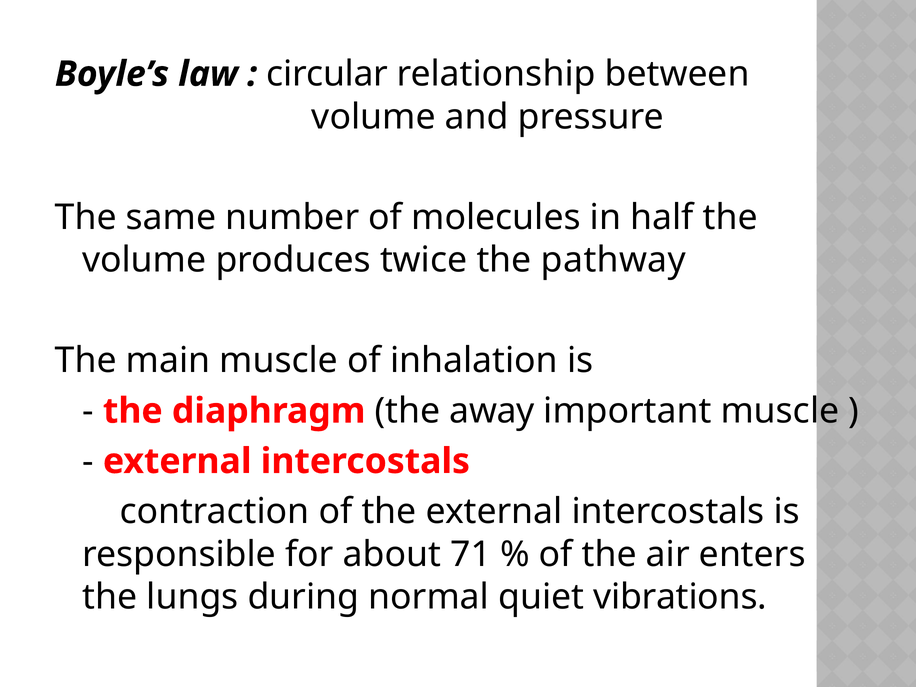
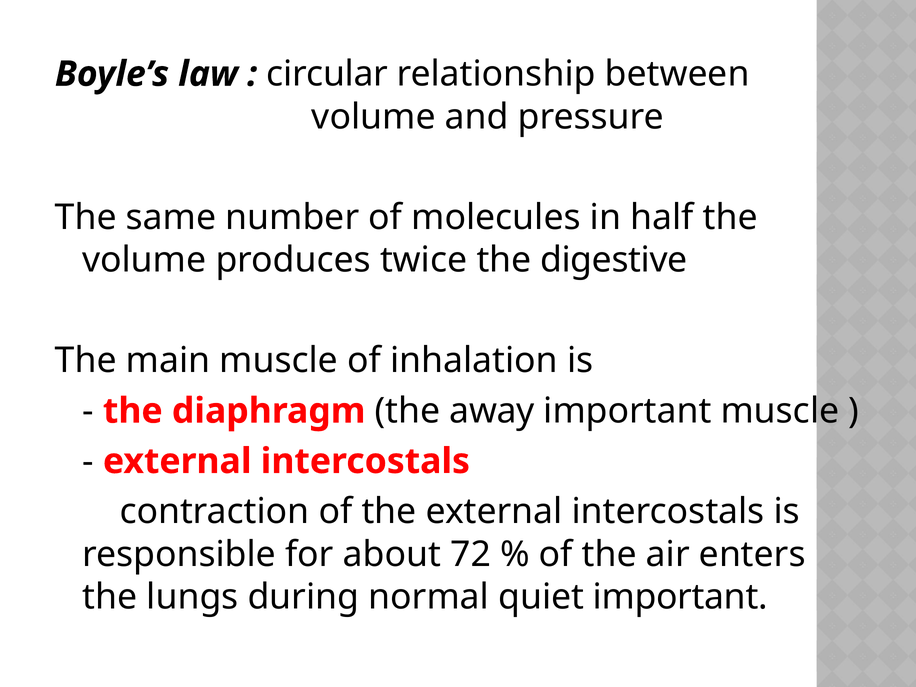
pathway: pathway -> digestive (614, 260)
71: 71 -> 72 (471, 554)
quiet vibrations: vibrations -> important (680, 597)
